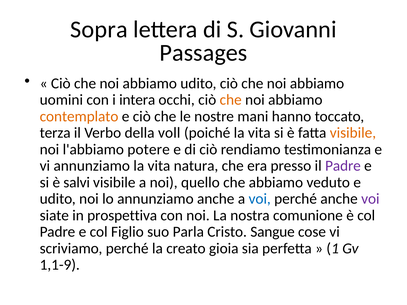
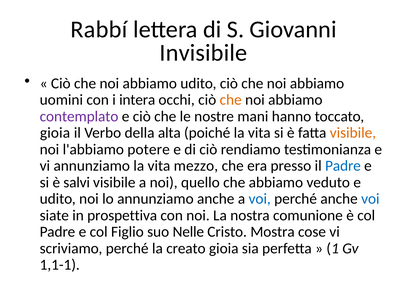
Sopra: Sopra -> Rabbí (99, 30)
Passages: Passages -> Invisibile (203, 53)
contemplato colour: orange -> purple (79, 117)
terza: terza -> gioia (55, 133)
voll: voll -> alta (169, 133)
natura: natura -> mezzo (196, 166)
Padre colour: purple -> blue (343, 166)
voi colour: purple -> blue (370, 199)
Parla: Parla -> Nelle (188, 232)
Sangue: Sangue -> Mostra (273, 232)
1,1-9: 1,1-9 -> 1,1-1 (60, 265)
